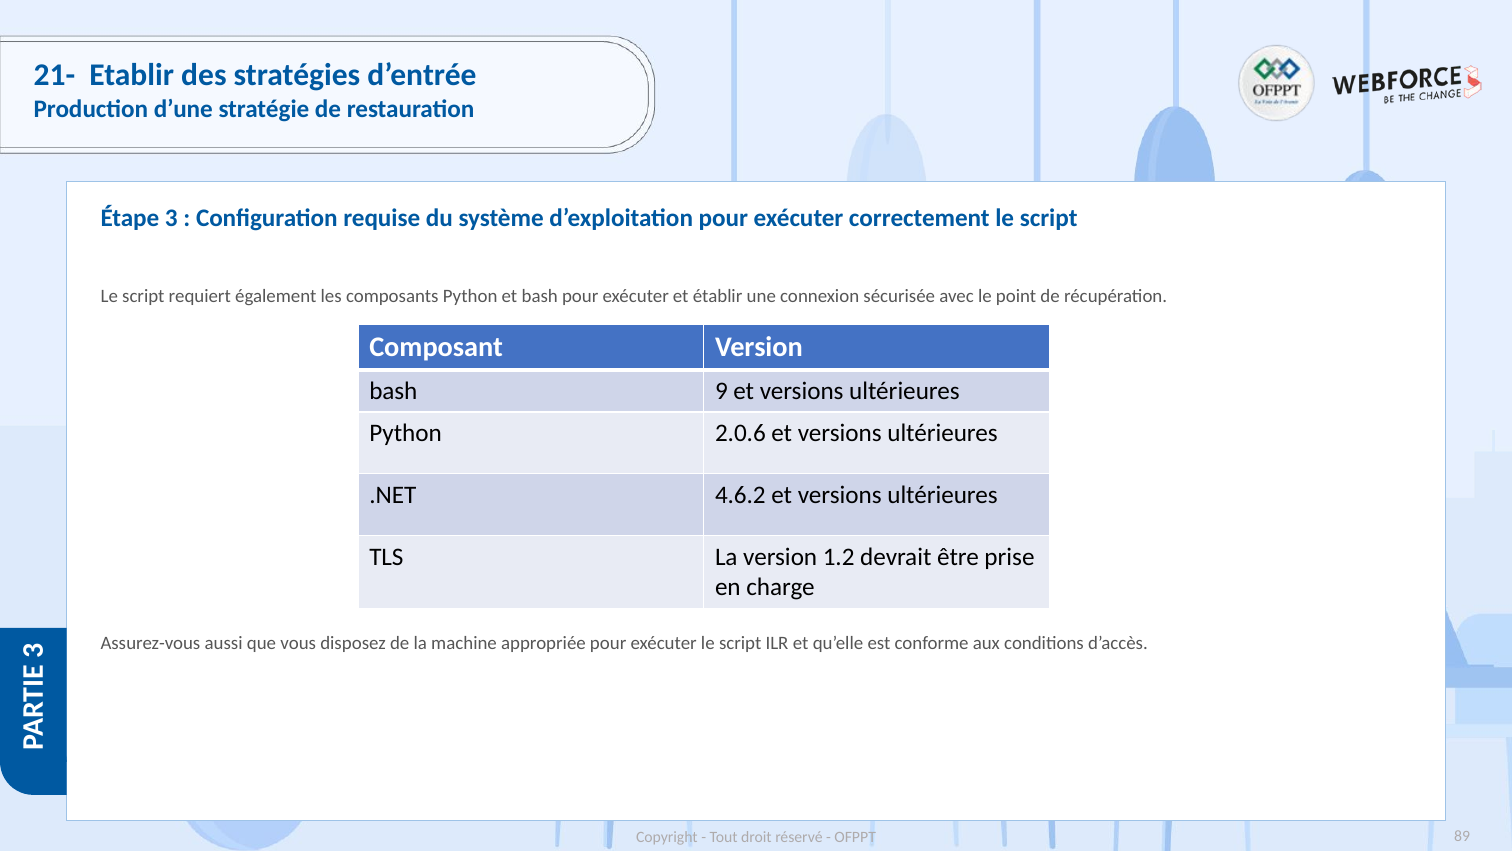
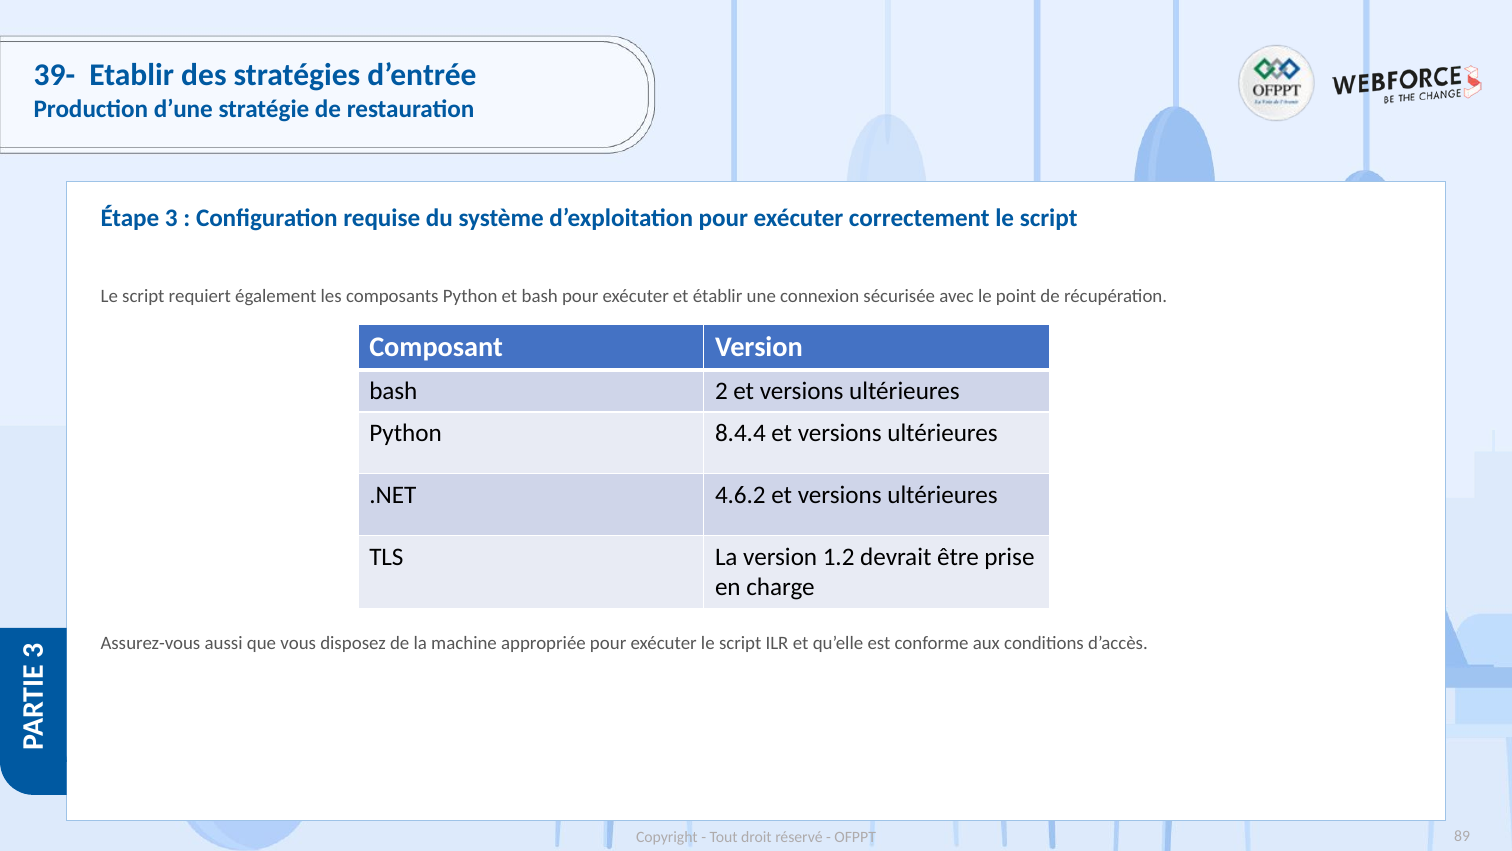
21-: 21- -> 39- (54, 75)
9: 9 -> 2 (721, 391)
2.0.6: 2.0.6 -> 8.4.4 (740, 433)
